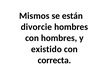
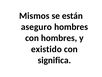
divorcie: divorcie -> aseguro (36, 27)
correcta: correcta -> significa (54, 60)
